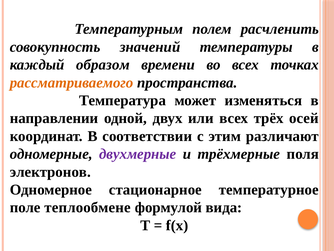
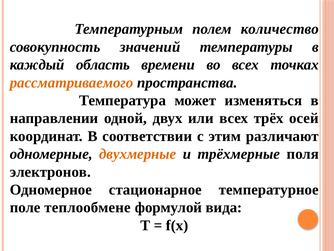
расчленить: расчленить -> количество (280, 29)
образом: образом -> область (103, 65)
двухмерные colour: purple -> orange (138, 154)
